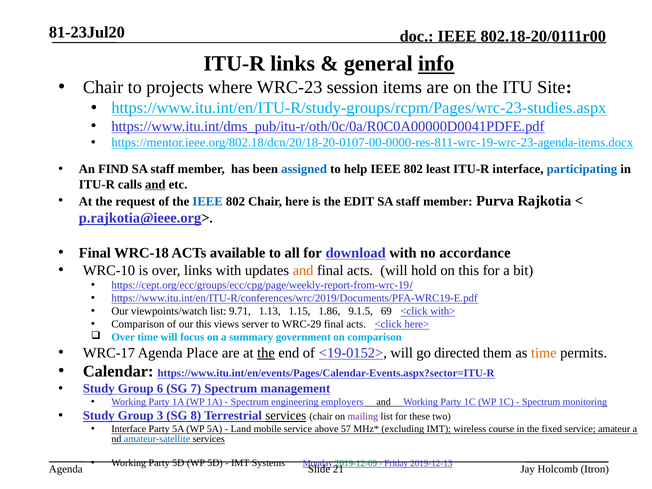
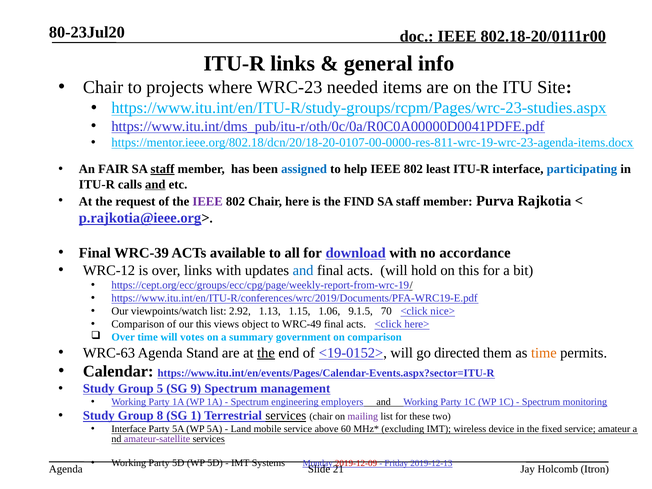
81-23Jul20: 81-23Jul20 -> 80-23Jul20 (87, 33)
info underline: present -> none (436, 64)
session: session -> needed (352, 87)
FIND: FIND -> FAIR (113, 169)
staff underline: none -> present (162, 169)
IEEE colour: blue -> purple (208, 201)
EDIT: EDIT -> FIND (359, 201)
WRC-18: WRC-18 -> WRC-39 (142, 253)
WRC-10: WRC-10 -> WRC-12 (109, 270)
and colour: orange -> blue (303, 270)
9.71: 9.71 -> 2.92 (240, 311)
1.86: 1.86 -> 1.06 (329, 311)
69: 69 -> 70 (386, 311)
with>: with> -> nice> (443, 311)
server: server -> object (255, 324)
WRC-29: WRC-29 -> WRC-49 (302, 324)
focus: focus -> votes (192, 337)
WRC-17: WRC-17 -> WRC-63 (109, 353)
Place: Place -> Stand (202, 353)
6: 6 -> 5 (160, 389)
7: 7 -> 9 (196, 389)
3: 3 -> 8 (160, 416)
8: 8 -> 1 (196, 416)
57: 57 -> 60 (346, 429)
course: course -> device (501, 429)
amateur-satellite colour: blue -> purple (157, 439)
2019-12-09 colour: green -> red (356, 463)
